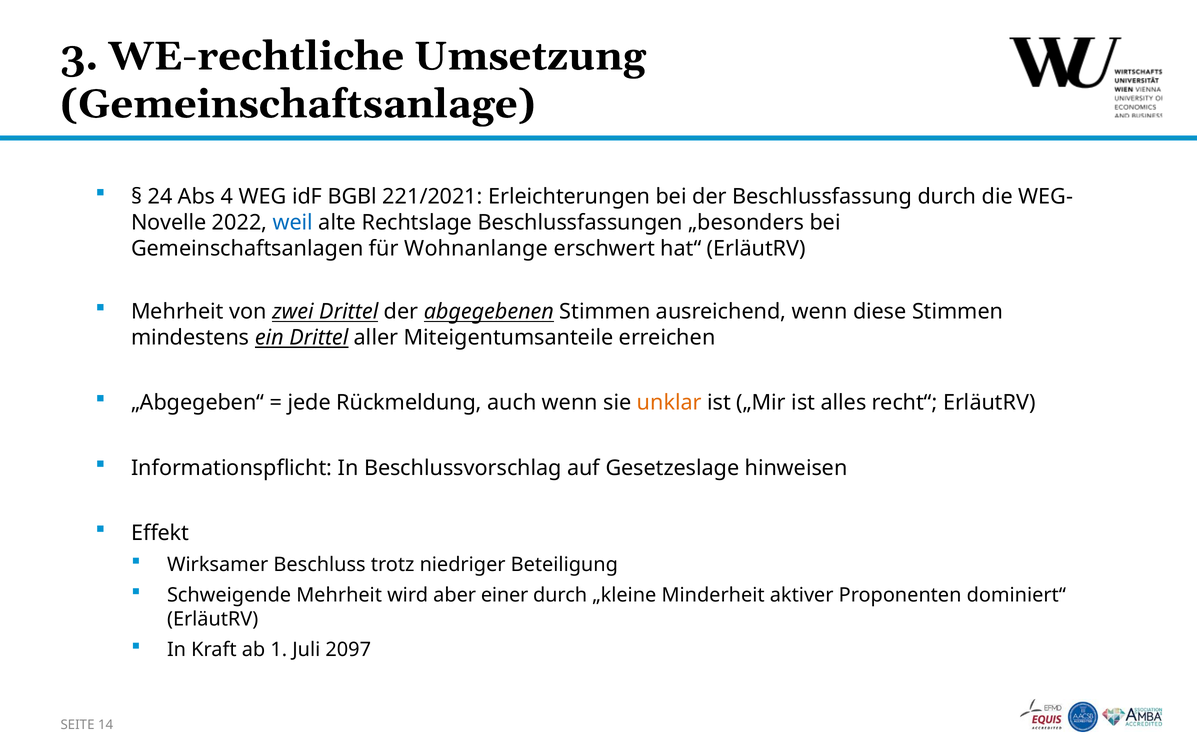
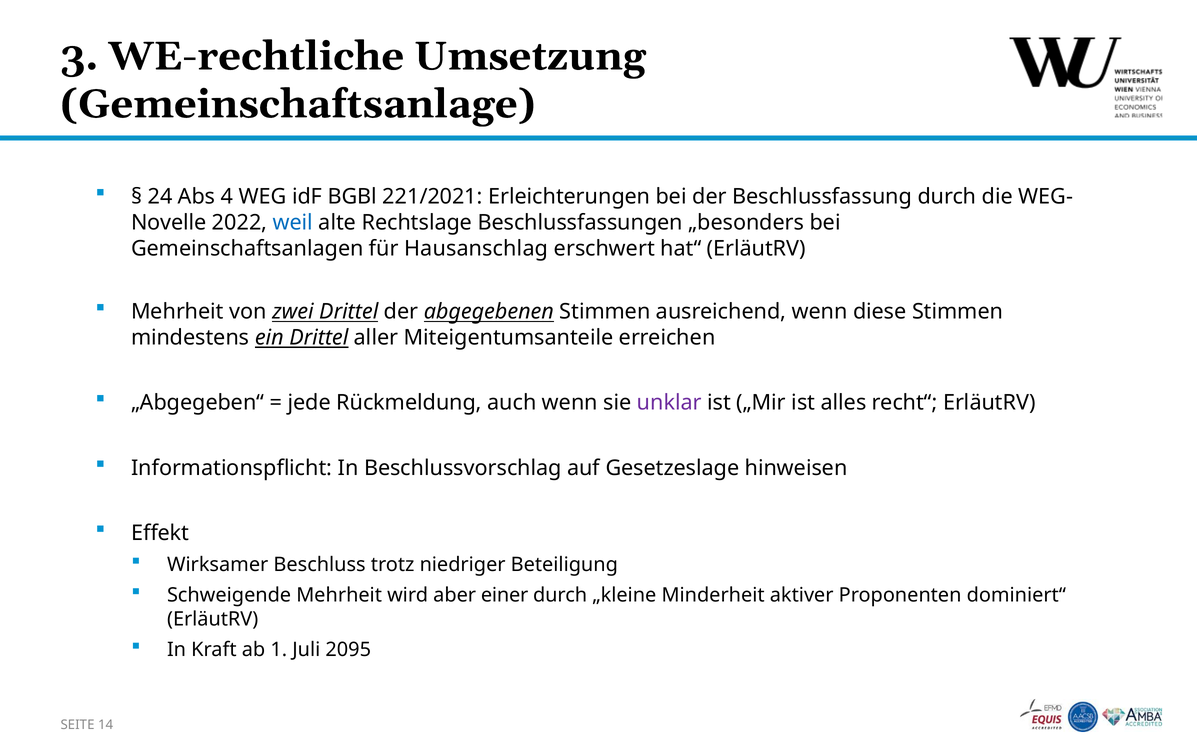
Wohnanlange: Wohnanlange -> Hausanschlag (476, 248)
unklar colour: orange -> purple (669, 403)
2097: 2097 -> 2095 (348, 650)
